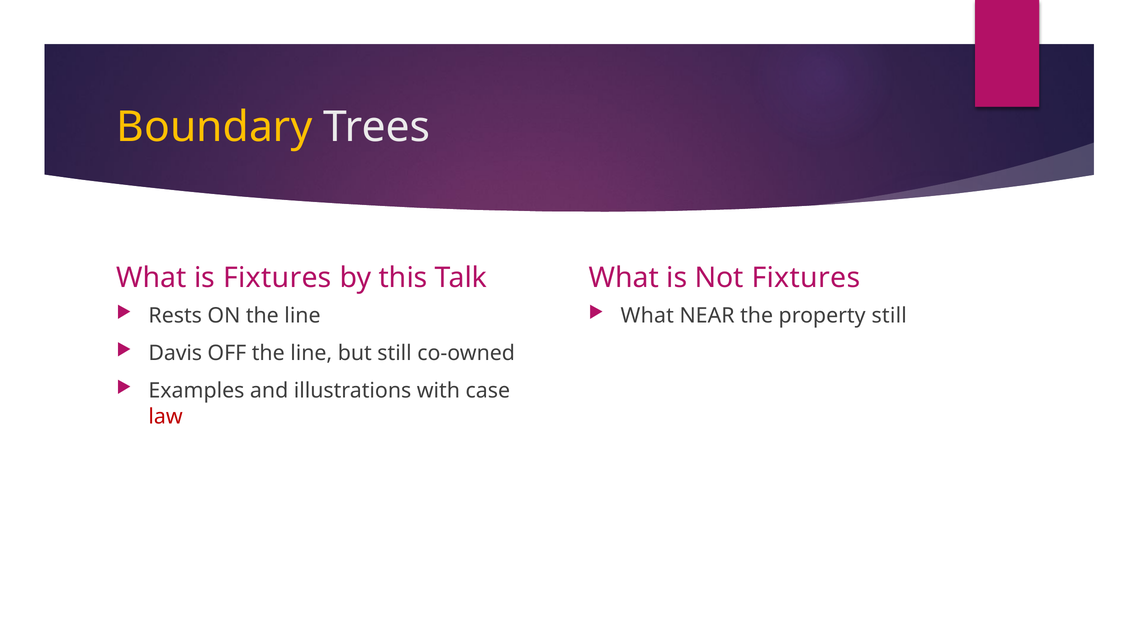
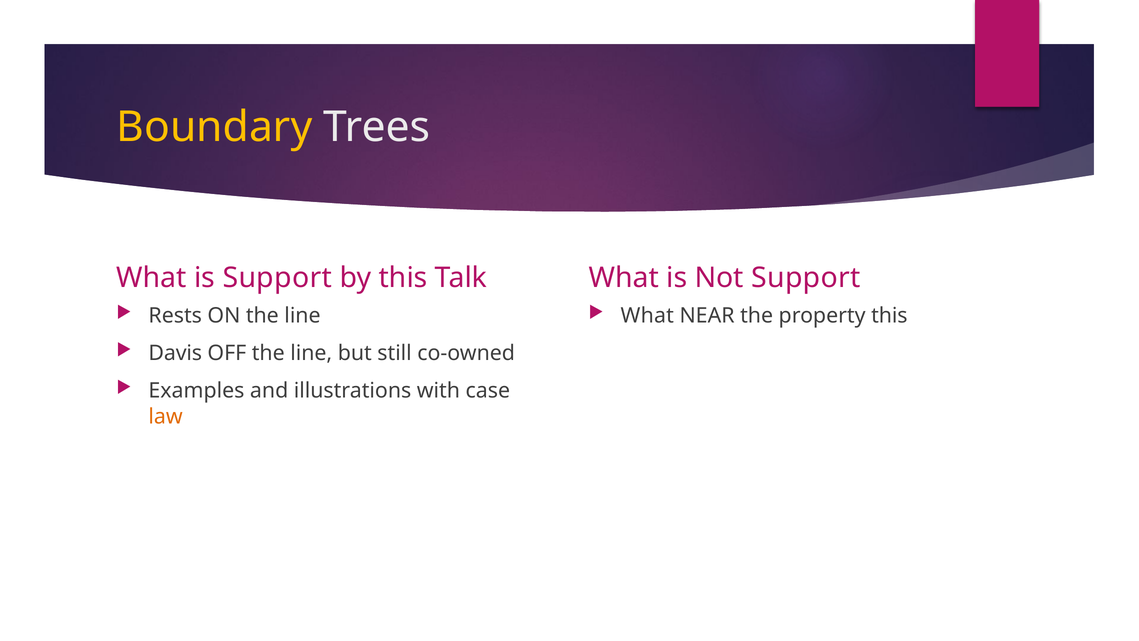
is Fixtures: Fixtures -> Support (277, 278)
Not Fixtures: Fixtures -> Support (806, 278)
property still: still -> this (889, 316)
law colour: red -> orange (166, 416)
